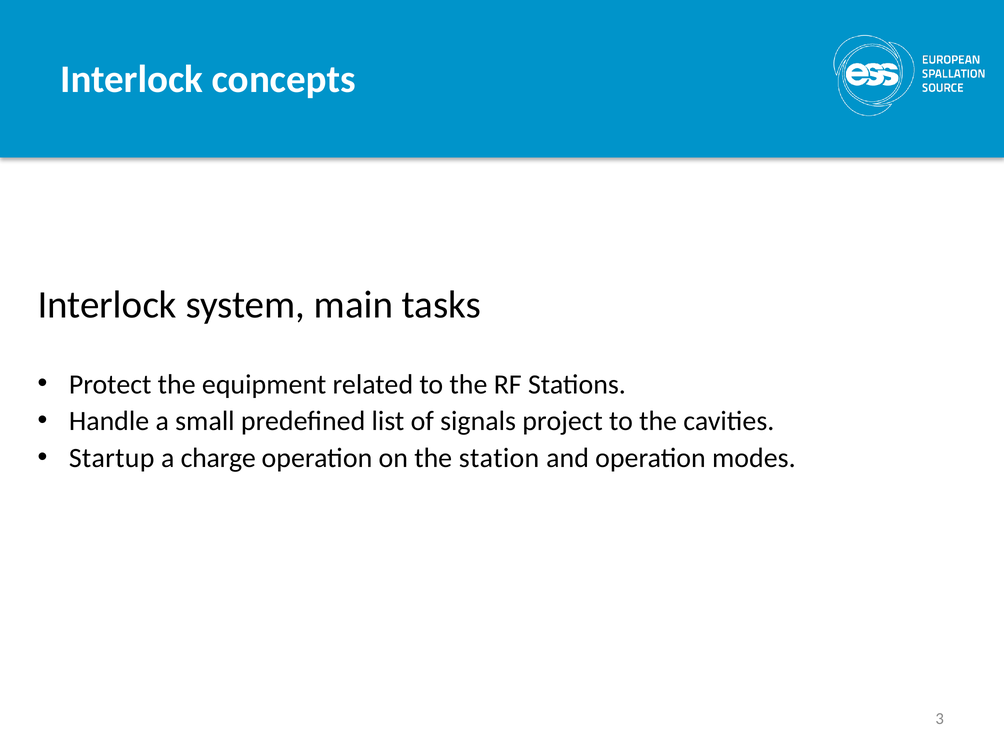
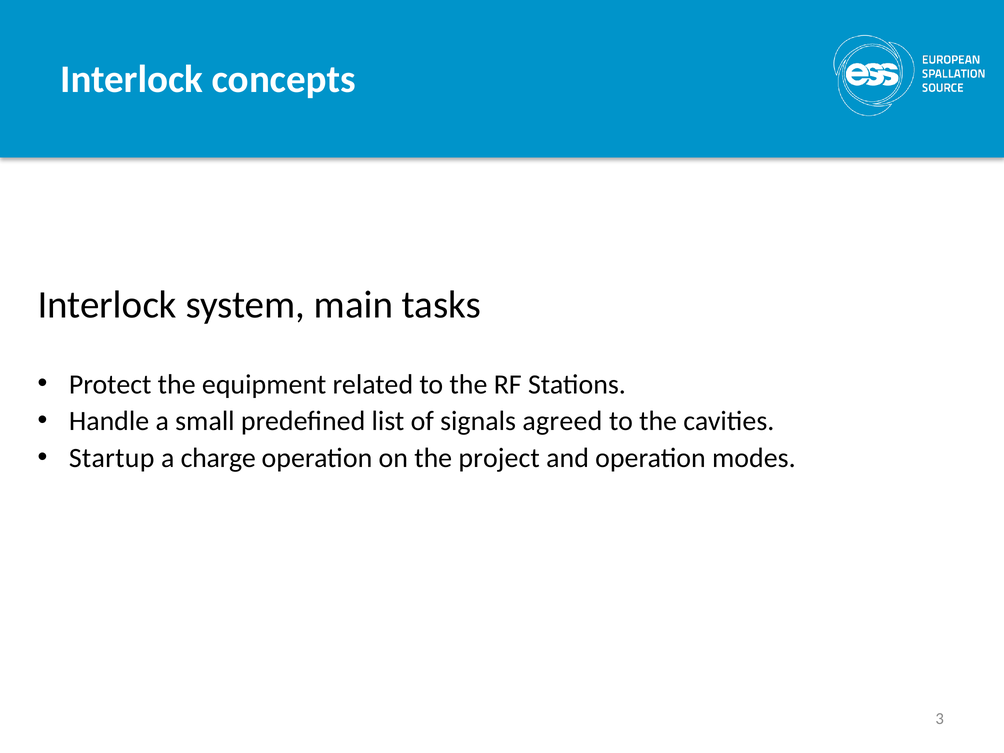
project: project -> agreed (562, 421)
station: station -> project (499, 458)
